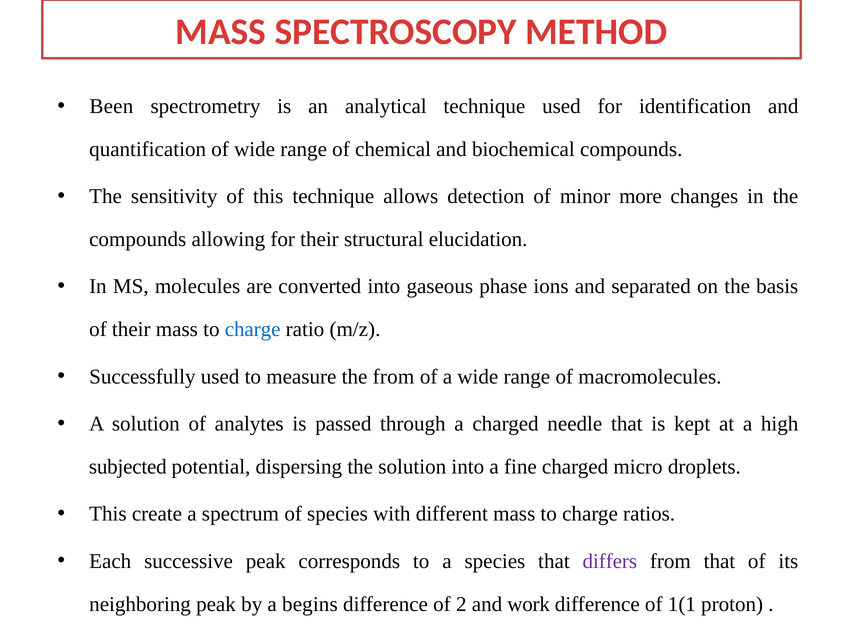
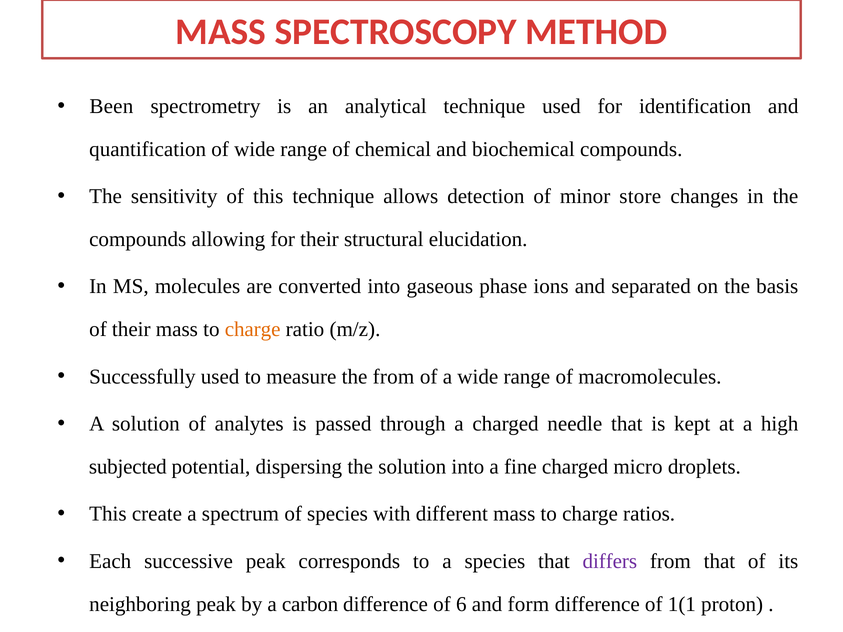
more: more -> store (640, 196)
charge colour: blue -> orange (253, 330)
begins: begins -> carbon (310, 604)
2: 2 -> 6 (461, 604)
work: work -> form (528, 604)
